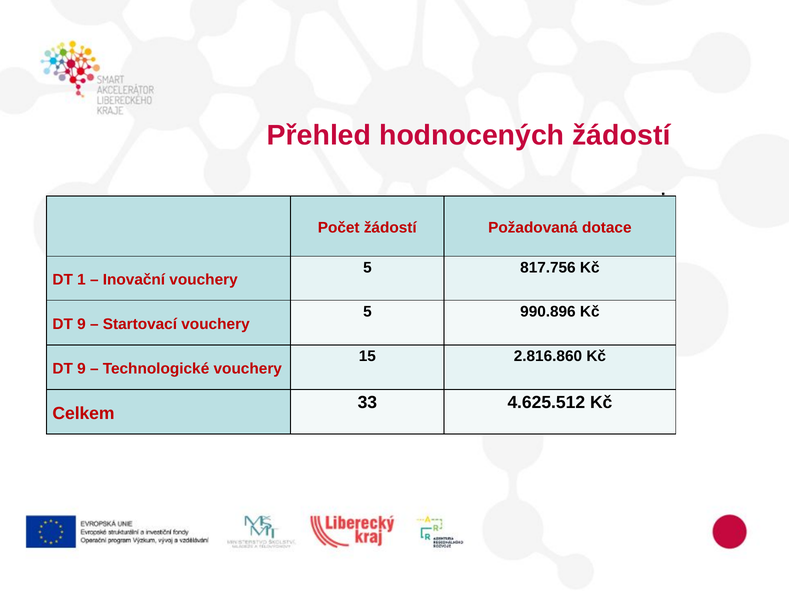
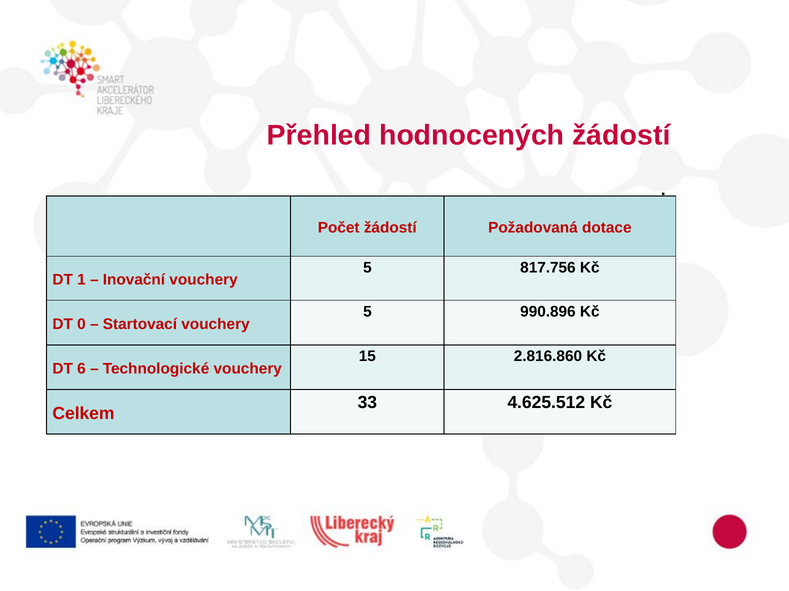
9: 9 -> 0 (81, 324)
9: 9 -> 6 (81, 369)
